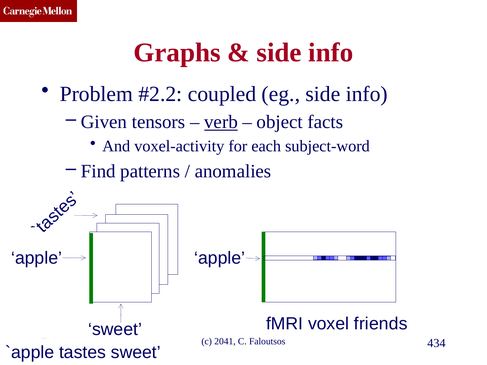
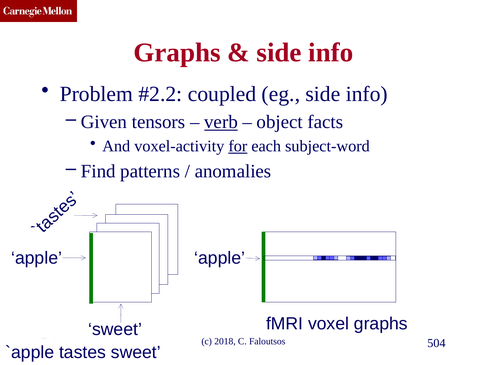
for underline: none -> present (238, 146)
voxel friends: friends -> graphs (381, 324)
2041: 2041 -> 2018 (225, 342)
434: 434 -> 504 (436, 343)
